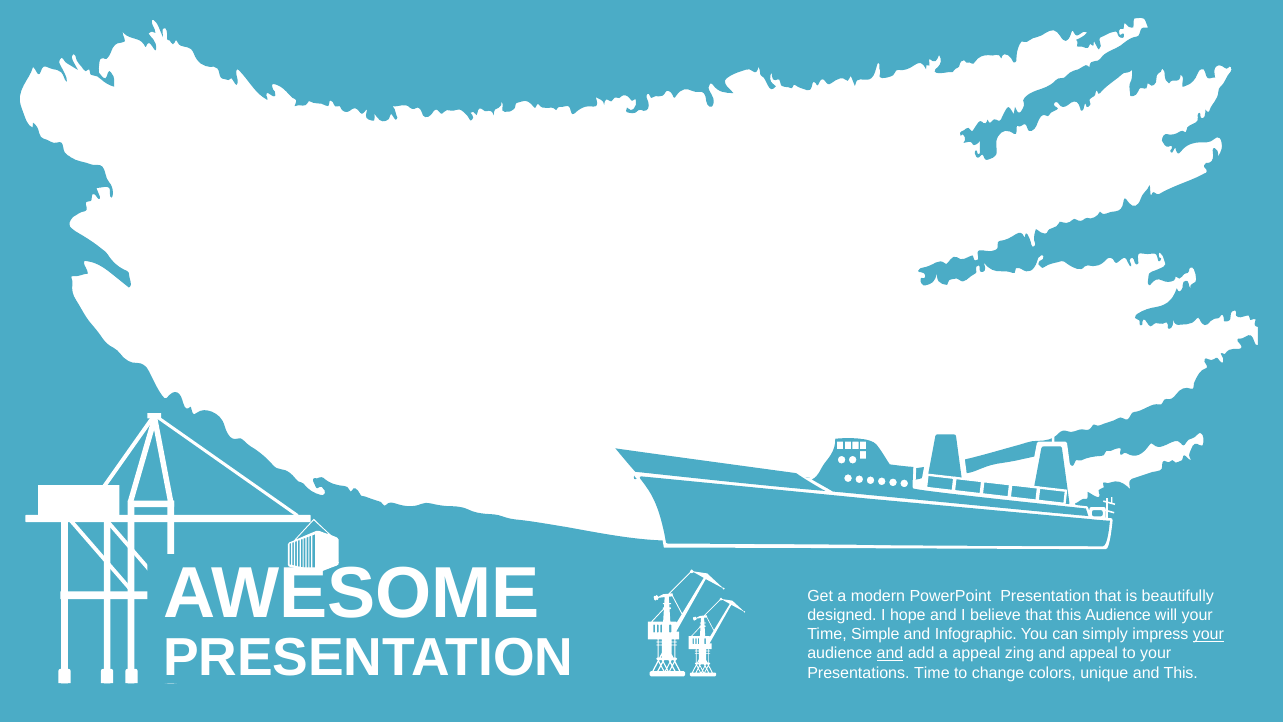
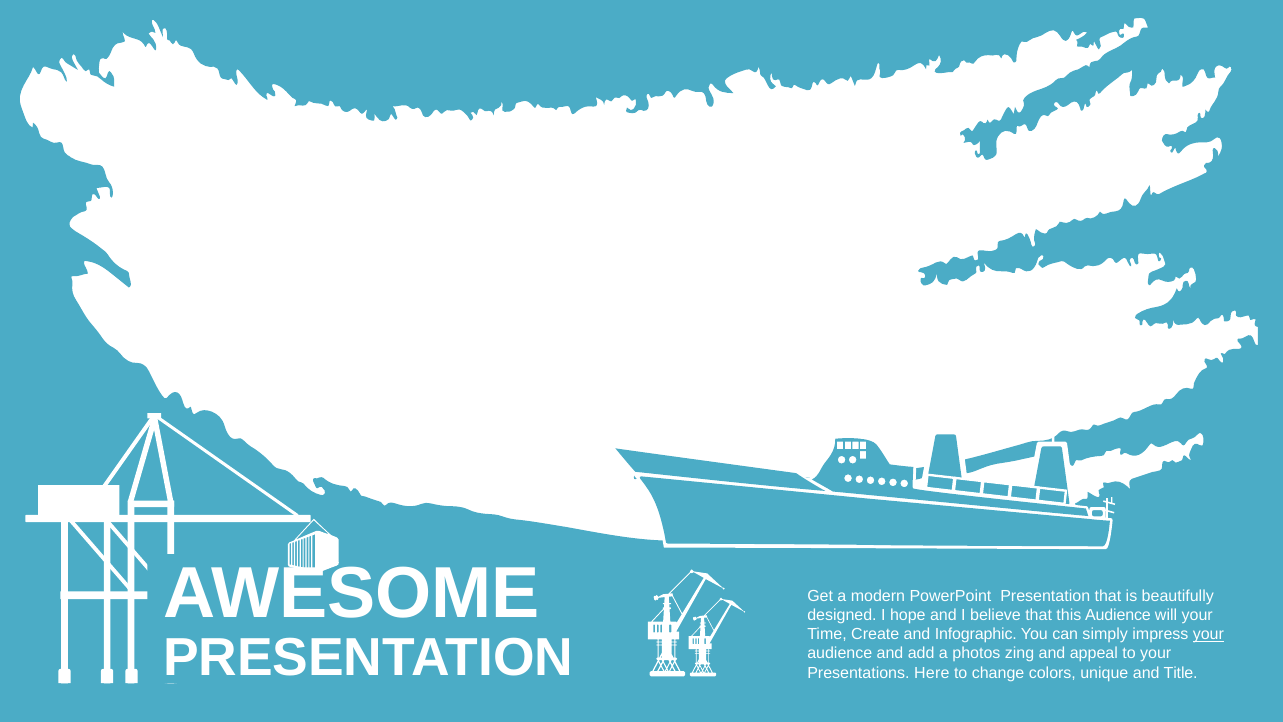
Simple: Simple -> Create (875, 634)
and underline: present -> none (890, 653)
a appeal: appeal -> photos (976, 653)
Presentations Time: Time -> Here (932, 673)
and This: This -> Title (1181, 673)
